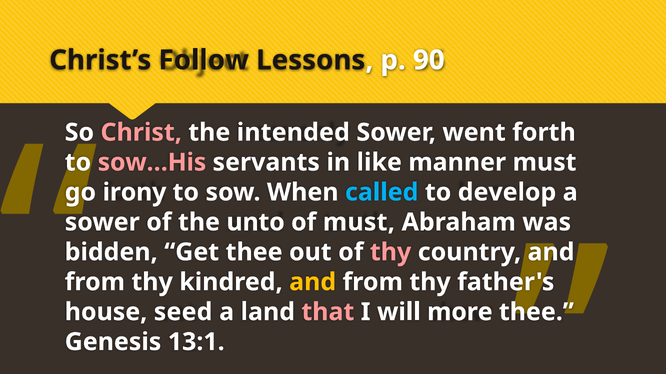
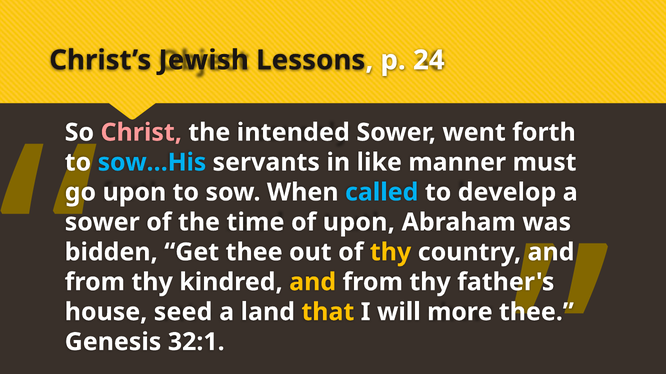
Follow: Follow -> Jewish (204, 60)
90: 90 -> 24 (429, 60)
sow…His colour: pink -> light blue (152, 163)
irony: irony -> upon (134, 193)
unto: unto -> time (255, 223)
of must: must -> upon (359, 223)
thy colour: pink -> yellow (391, 253)
that colour: pink -> yellow (328, 312)
13:1: 13:1 -> 32:1 (196, 342)
